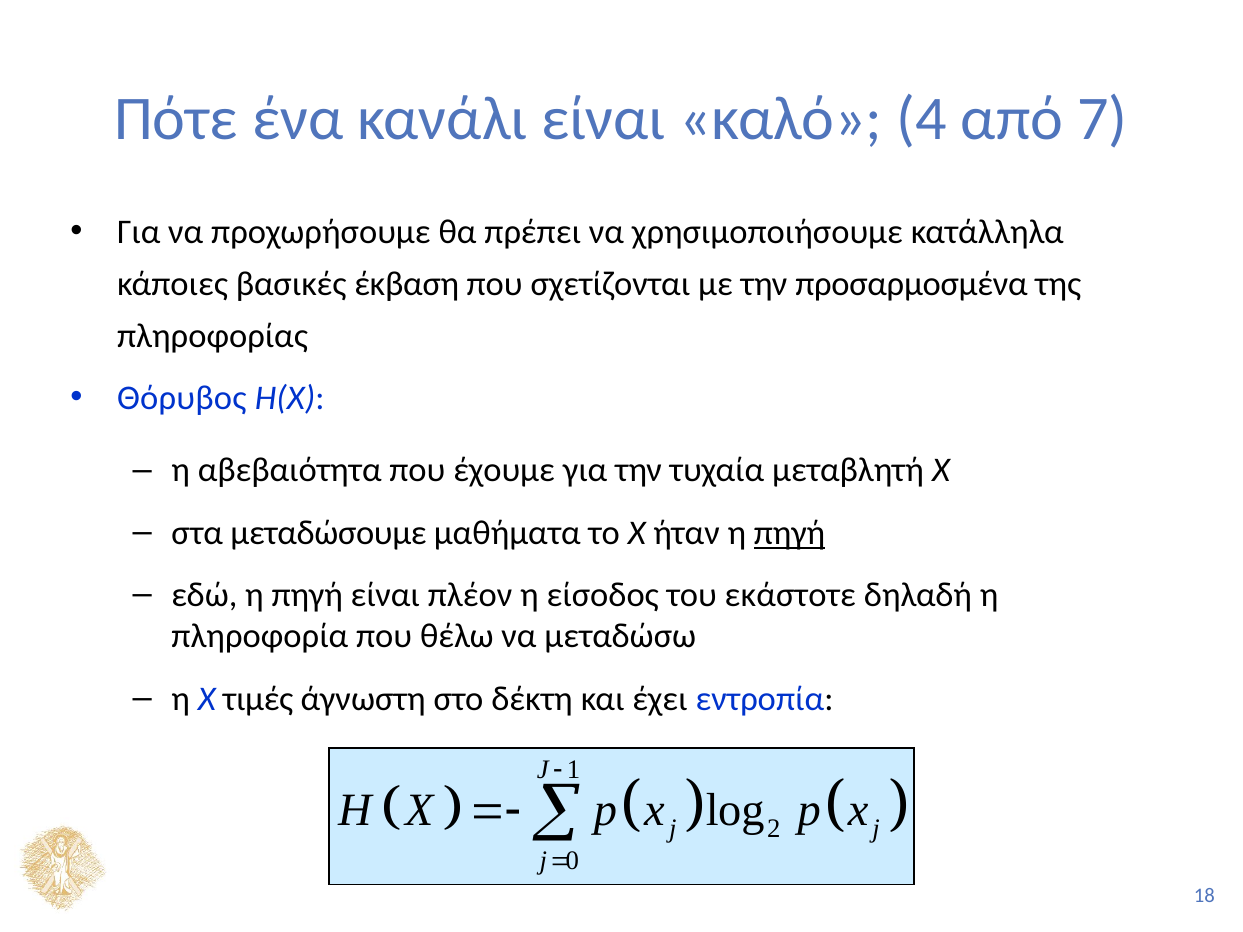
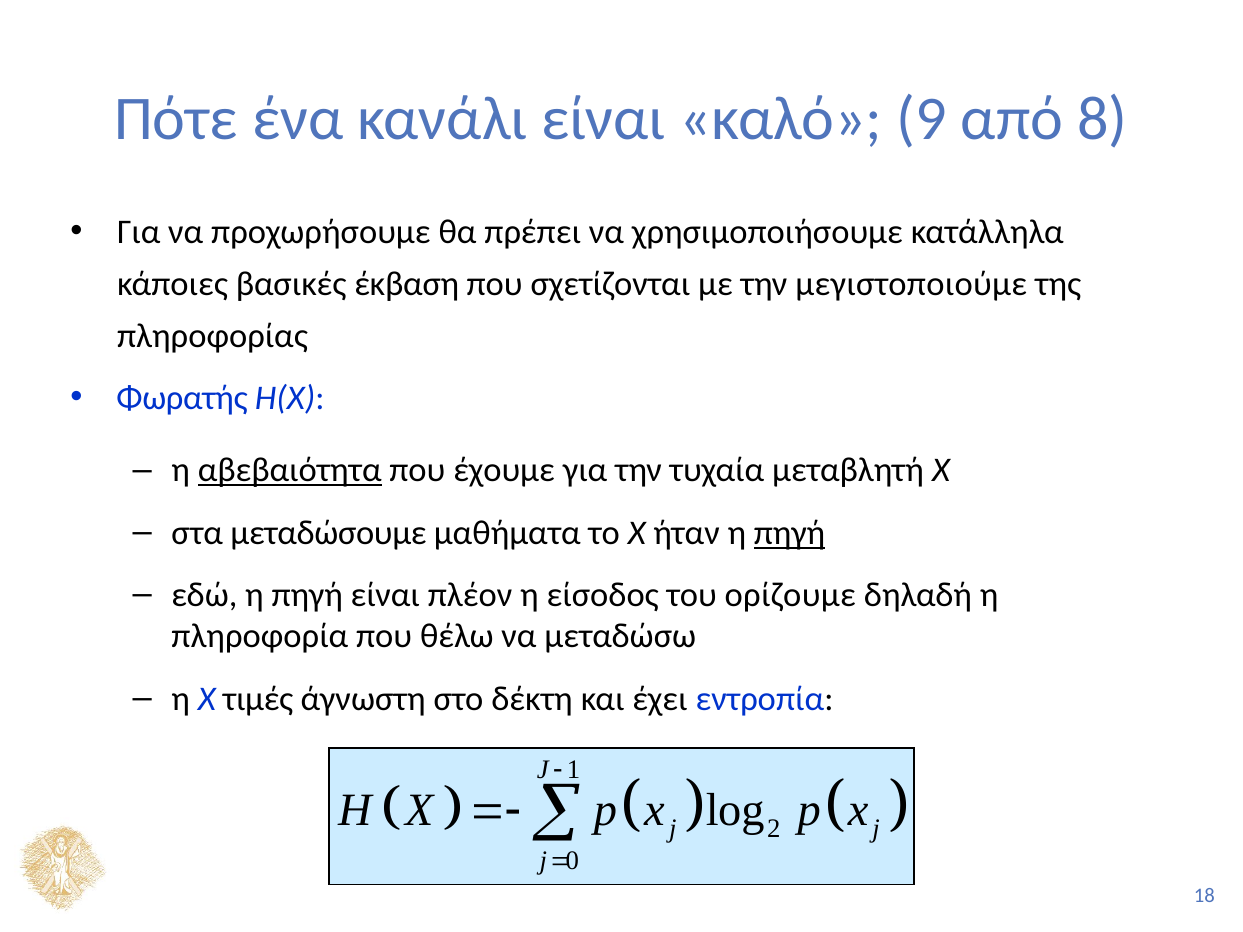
4: 4 -> 9 (922, 119)
7: 7 -> 8 (1102, 119)
προσαρμοσμένα: προσαρμοσμένα -> μεγιστοποιούμε (911, 284)
Θόρυβος: Θόρυβος -> Φωρατής (182, 398)
αβεβαιότητα underline: none -> present (290, 471)
εκάστοτε: εκάστοτε -> ορίζουμε (790, 595)
